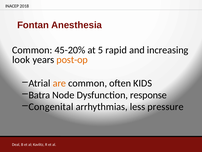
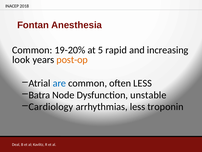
45-20%: 45-20% -> 19-20% (70, 50)
are colour: orange -> blue (59, 83)
often KIDS: KIDS -> LESS (143, 83)
response: response -> unstable (148, 95)
Congenital: Congenital -> Cardiology (51, 106)
pressure: pressure -> troponin (165, 106)
